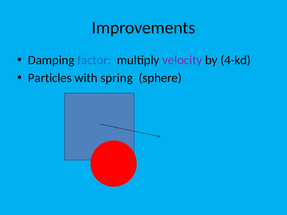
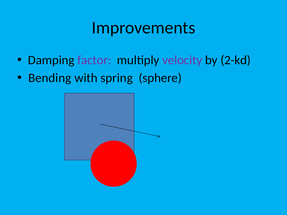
factor colour: blue -> purple (94, 60)
4-kd: 4-kd -> 2-kd (236, 60)
Particles: Particles -> Bending (50, 78)
